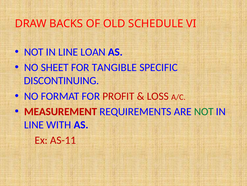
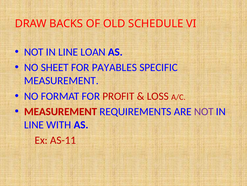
TANGIBLE: TANGIBLE -> PAYABLES (114, 67)
DISCONTINUING: DISCONTINUING -> MEASUREMENT (61, 80)
NOT colour: green -> purple (204, 111)
